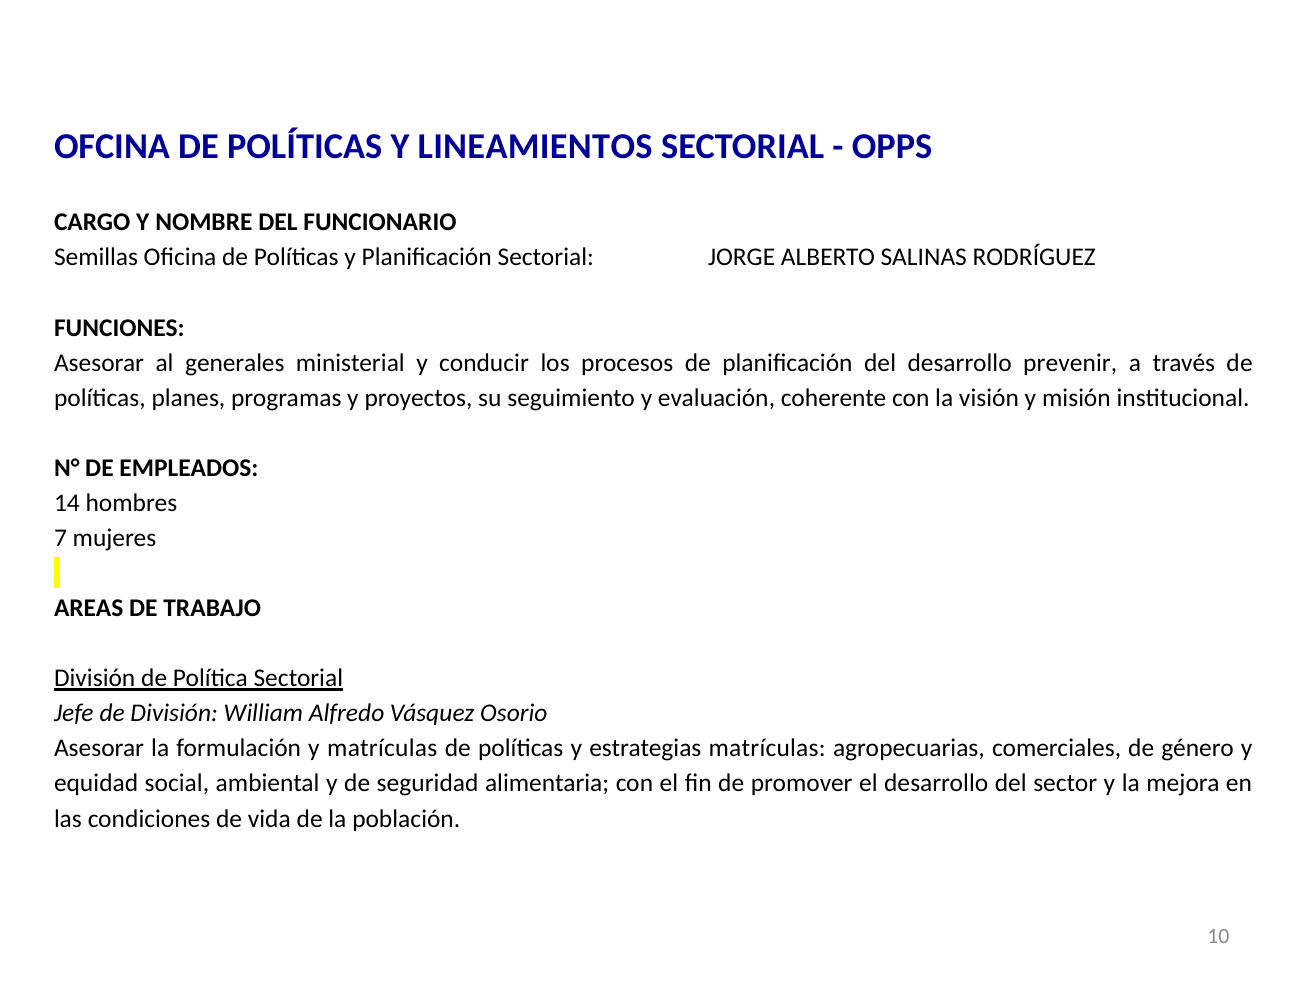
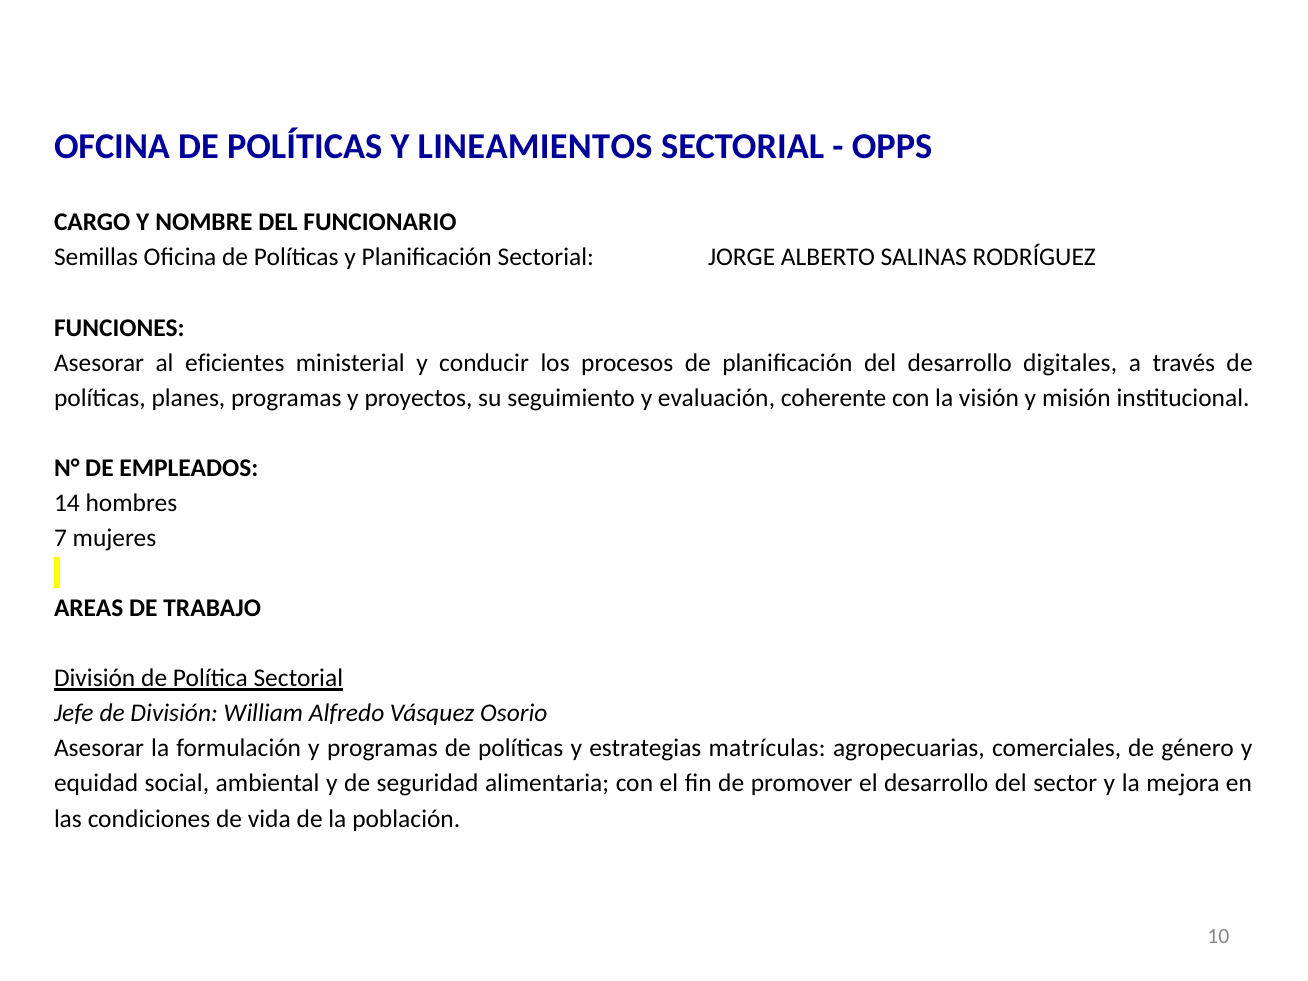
generales: generales -> eficientes (235, 363)
prevenir: prevenir -> digitales (1070, 363)
y matrículas: matrículas -> programas (382, 748)
